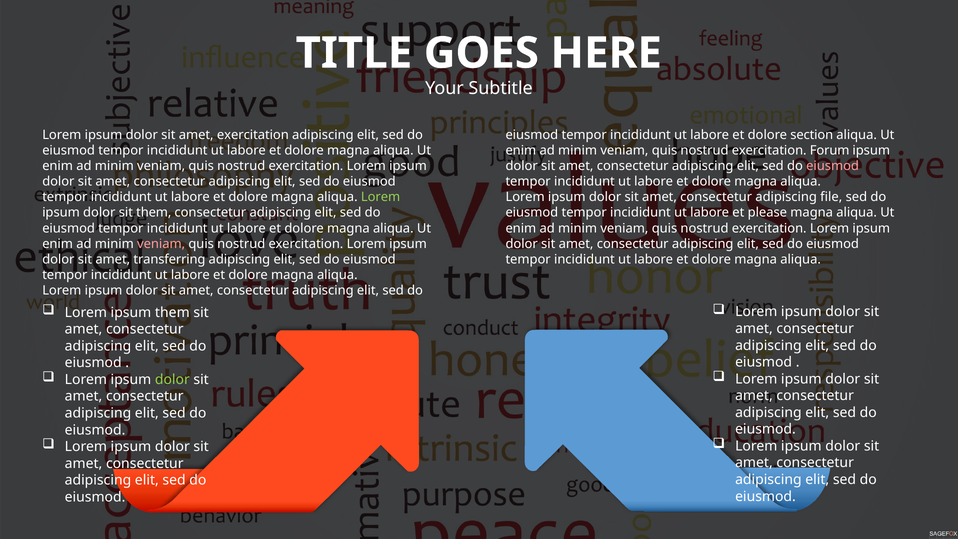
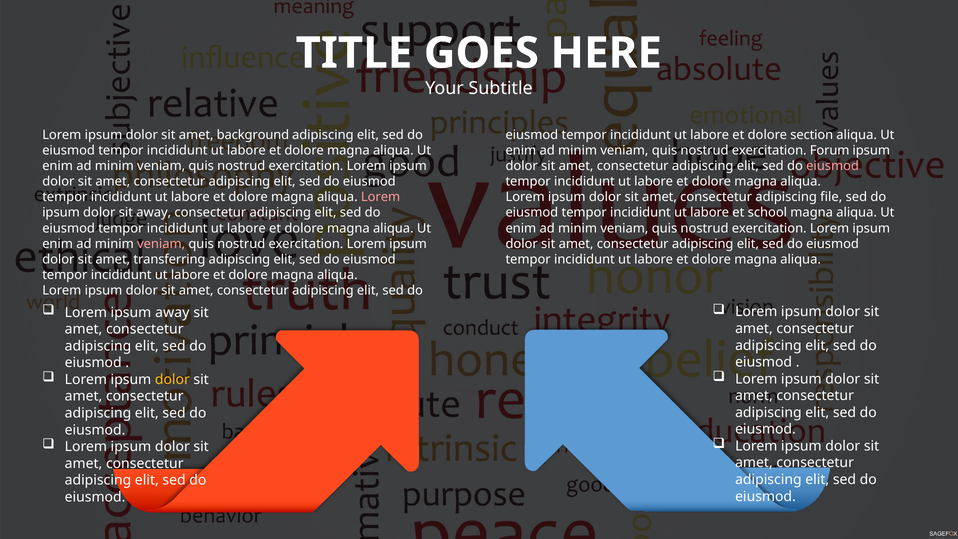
amet exercitation: exercitation -> background (253, 135)
Lorem colour: light green -> pink (381, 197)
sit them: them -> away (154, 213)
please: please -> school (767, 213)
ipsum them: them -> away (172, 312)
dolor colour: light green -> yellow (172, 379)
